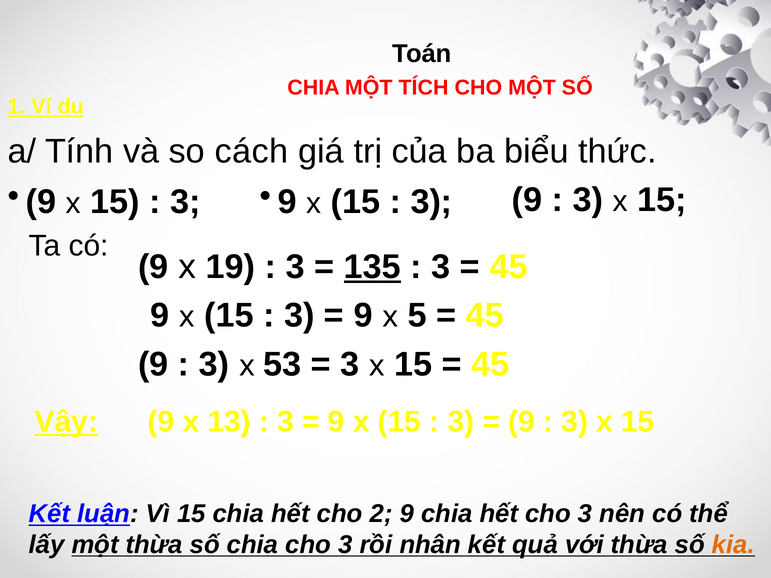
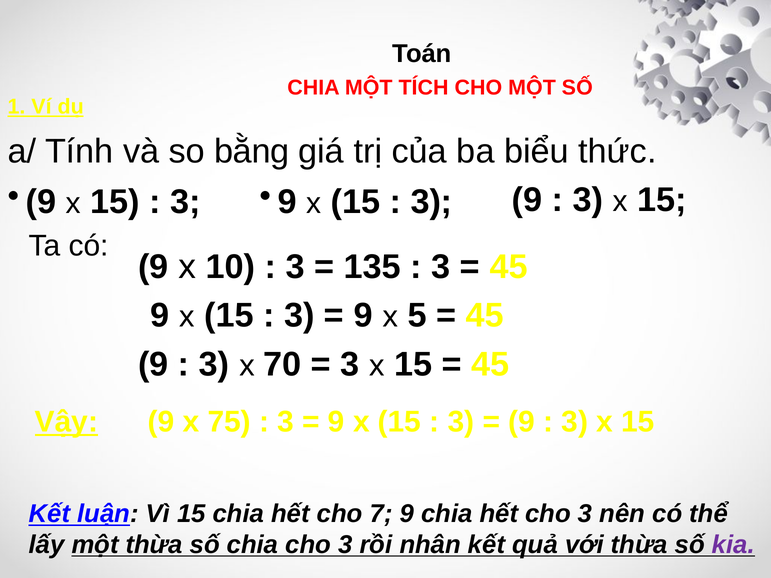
cách: cách -> bằng (252, 152)
19: 19 -> 10 (230, 267)
135 underline: present -> none (372, 267)
53: 53 -> 70 (282, 364)
13: 13 -> 75 (229, 422)
2: 2 -> 7 (381, 514)
kia colour: orange -> purple (733, 545)
